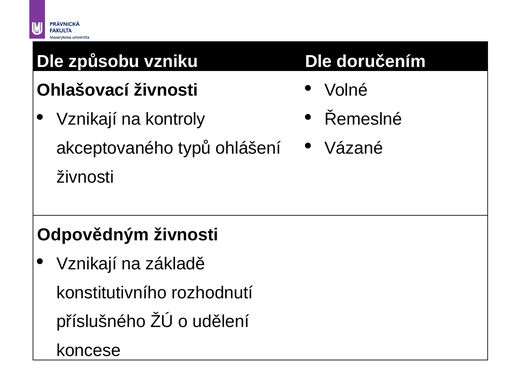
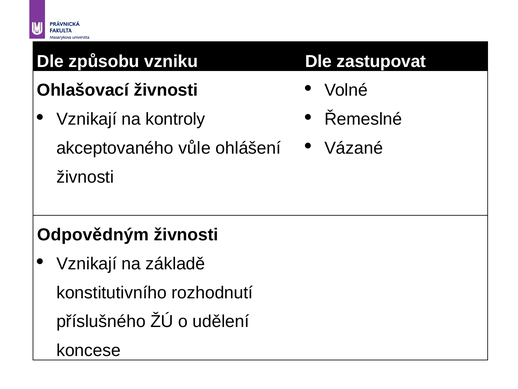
doručením: doručením -> zastupovat (381, 61)
typů: typů -> vůle (195, 148)
